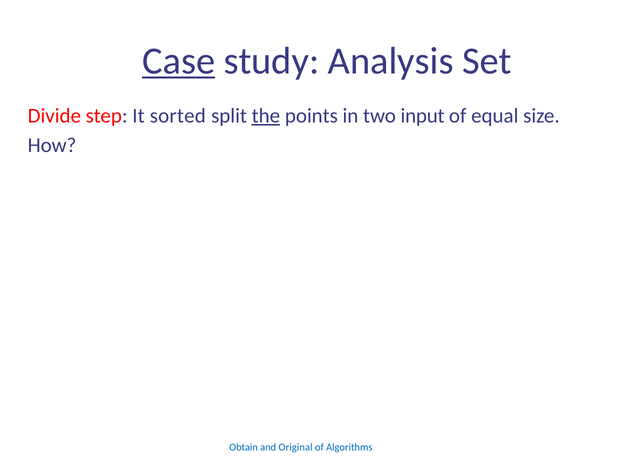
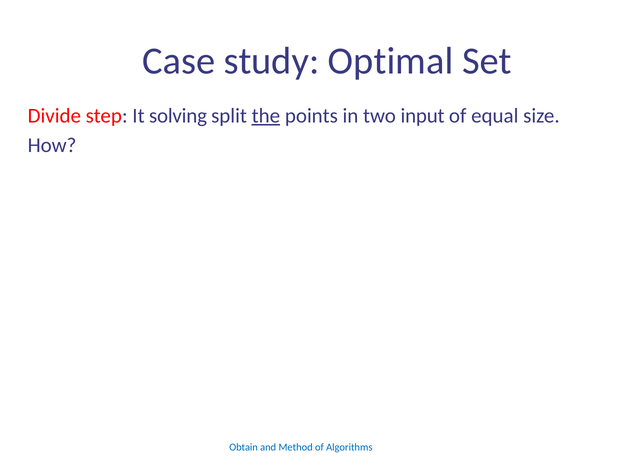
Case underline: present -> none (179, 61)
Analysis: Analysis -> Optimal (391, 61)
sorted: sorted -> solving (178, 116)
Original: Original -> Method (296, 447)
